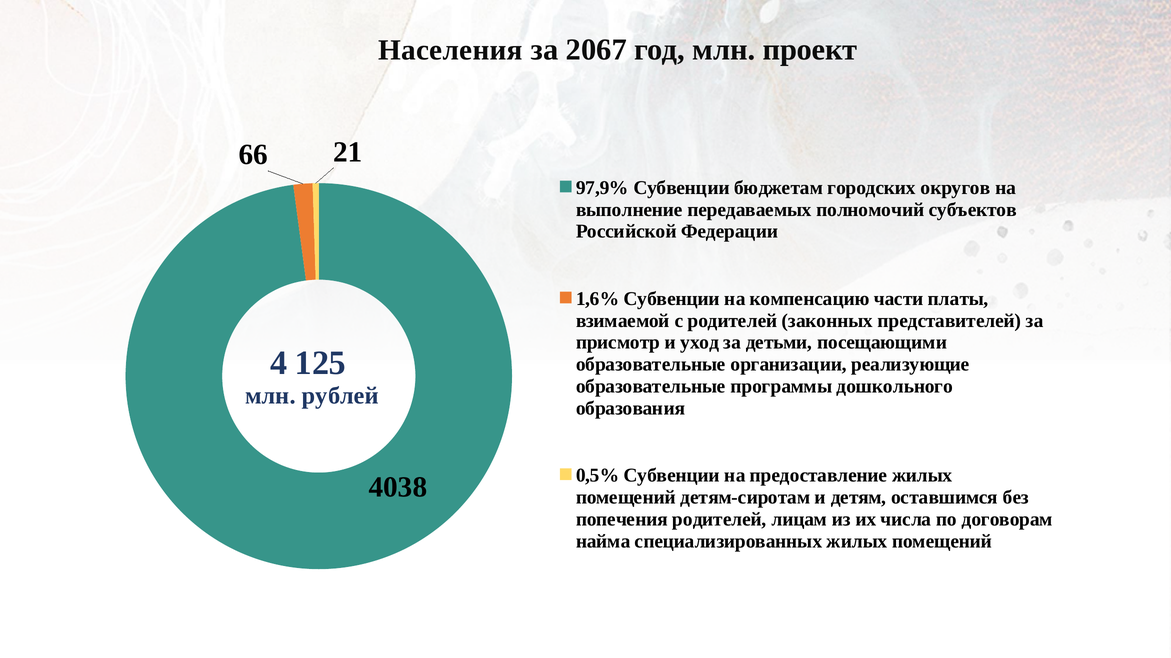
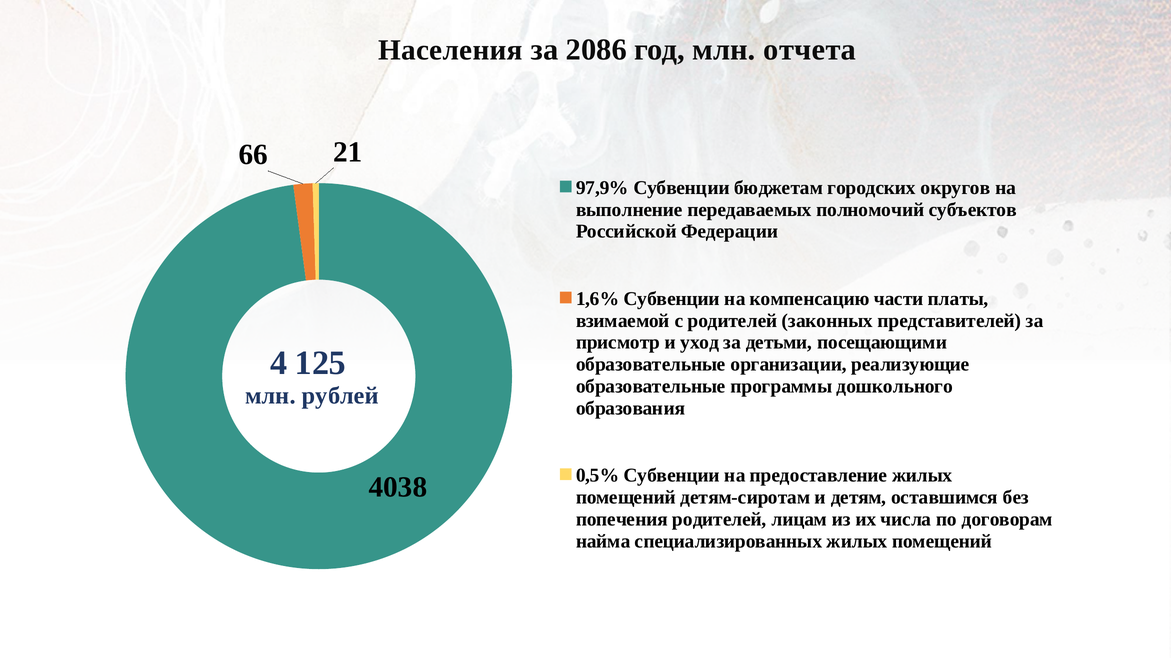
2067: 2067 -> 2086 (596, 50)
проект: проект -> отчета (810, 50)
